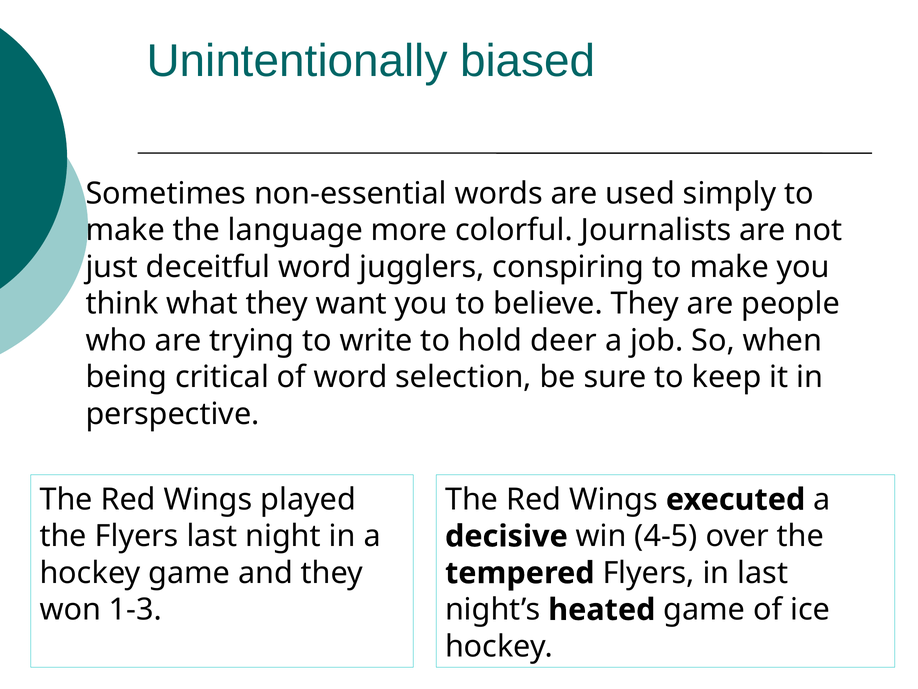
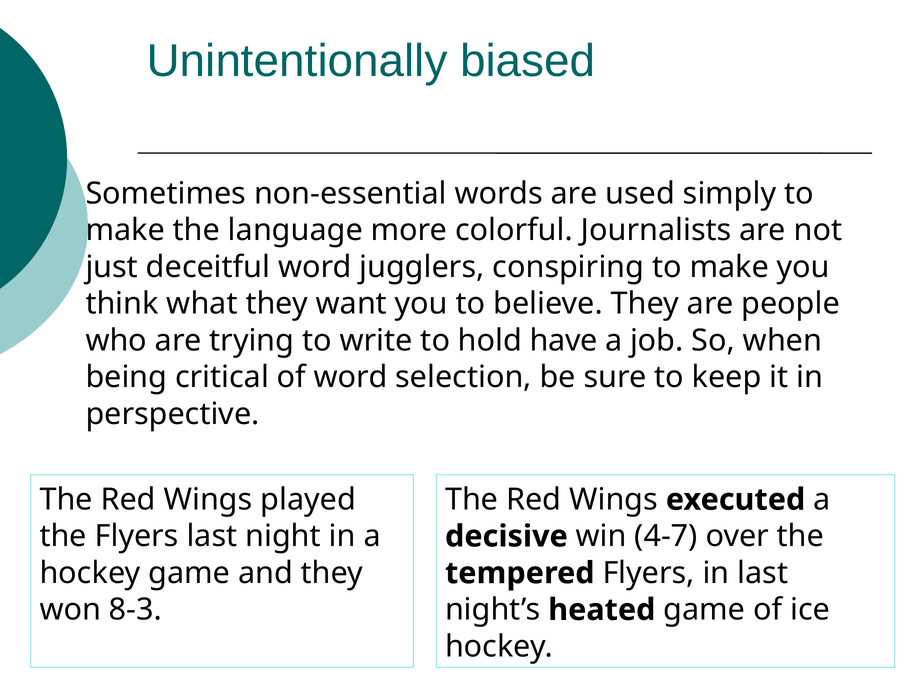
deer: deer -> have (564, 340)
4-5: 4-5 -> 4-7 (666, 536)
1-3: 1-3 -> 8-3 (136, 609)
